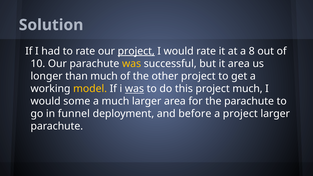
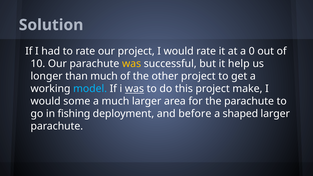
project underline: present -> none (136, 51)
8: 8 -> 0 (252, 51)
it area: area -> help (239, 64)
model colour: yellow -> light blue (90, 89)
project much: much -> make (247, 89)
funnel: funnel -> fishing (74, 114)
a project: project -> shaped (240, 114)
